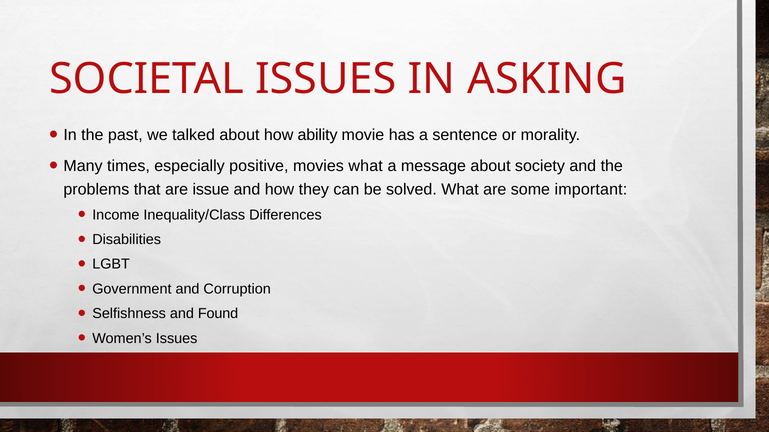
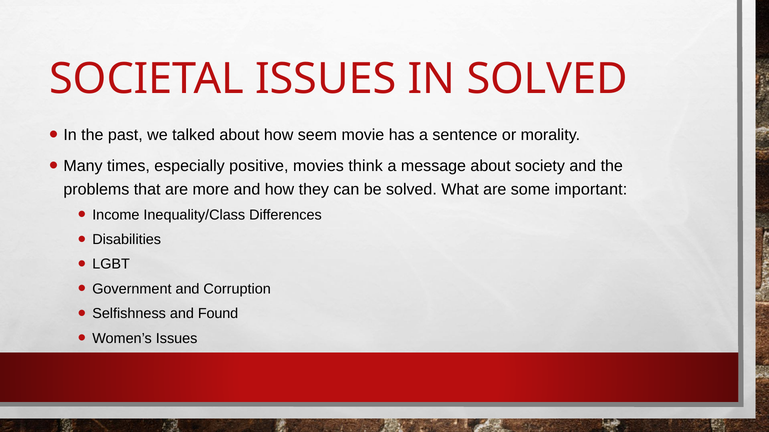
IN ASKING: ASKING -> SOLVED (547, 79)
ability: ability -> seem (317, 135)
movies what: what -> think (366, 166)
issue: issue -> more (211, 189)
